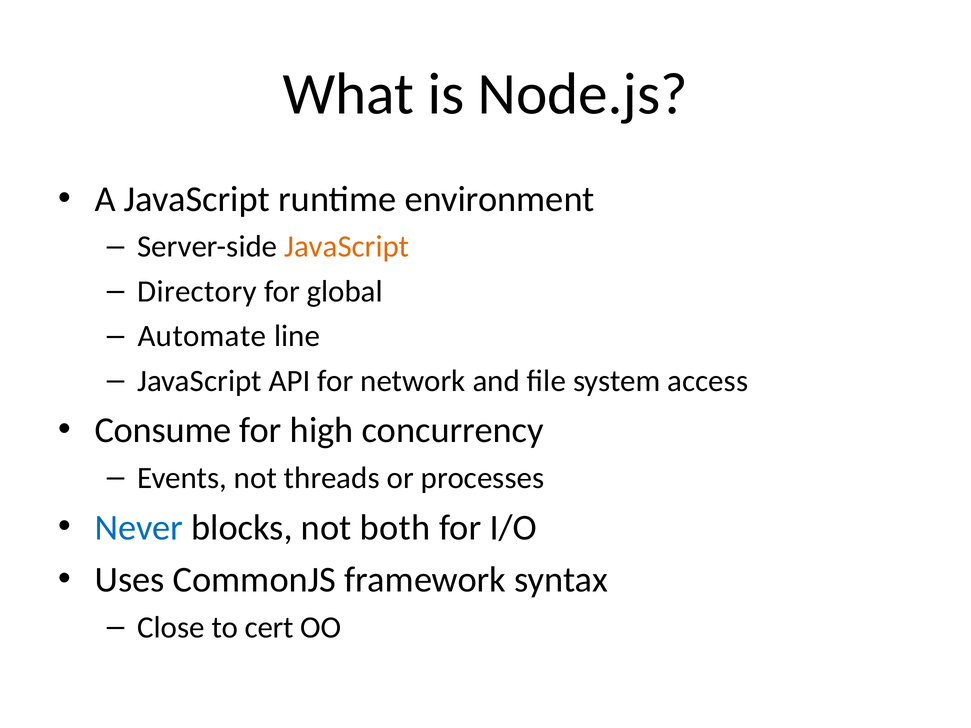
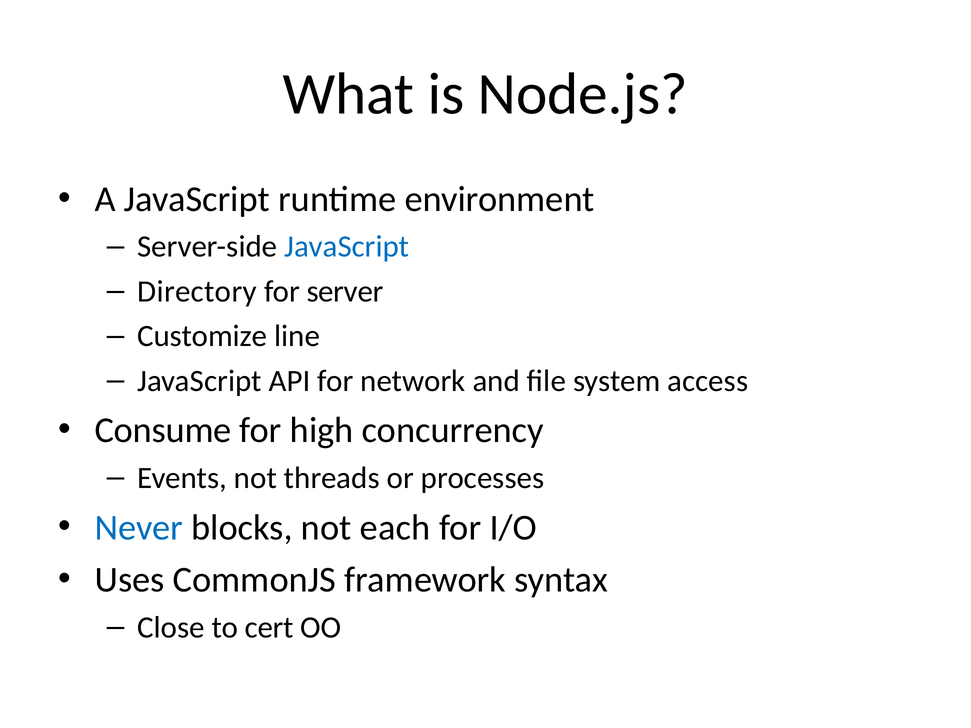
JavaScript colour: orange -> blue (347, 247)
global: global -> server (345, 292)
Automate: Automate -> Customize (202, 336)
both: both -> each (395, 528)
